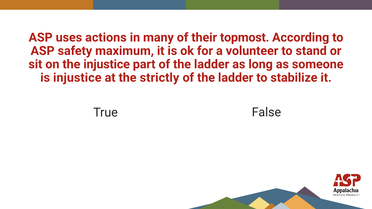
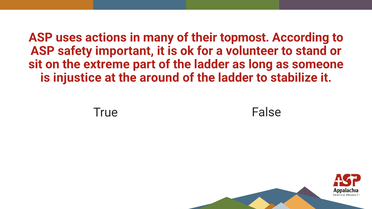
maximum: maximum -> important (124, 51)
the injustice: injustice -> extreme (107, 64)
strictly: strictly -> around (159, 78)
